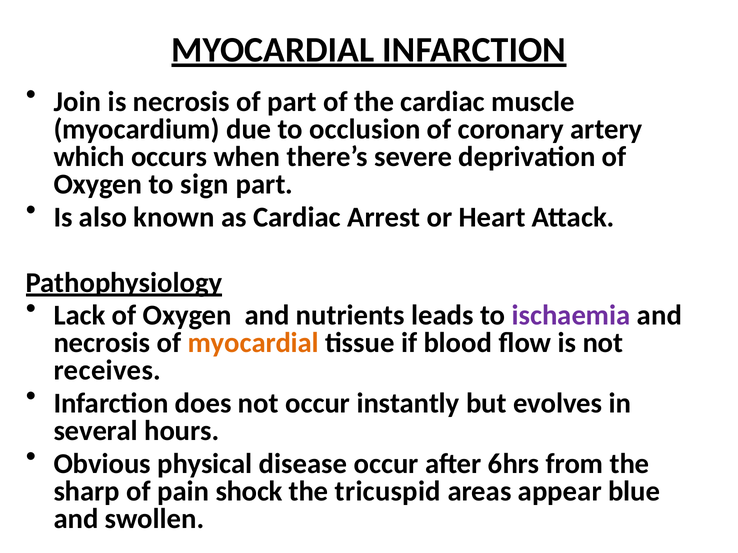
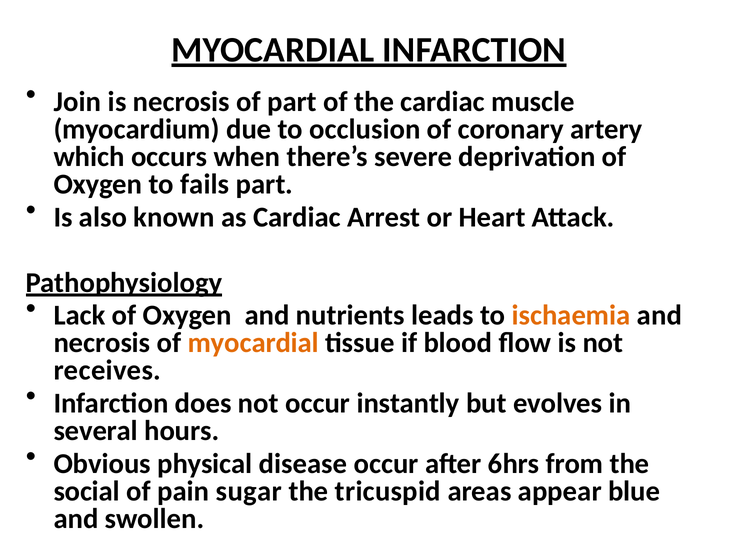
sign: sign -> fails (205, 184)
ischaemia colour: purple -> orange (571, 316)
sharp: sharp -> social (87, 492)
shock: shock -> sugar (249, 492)
